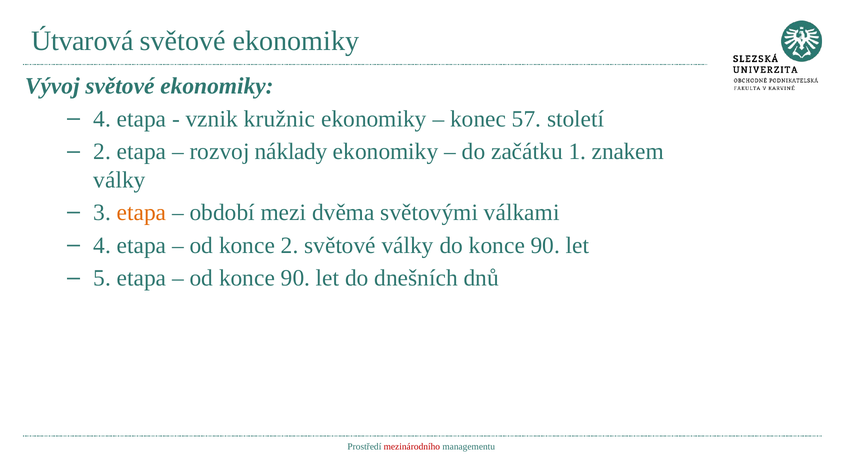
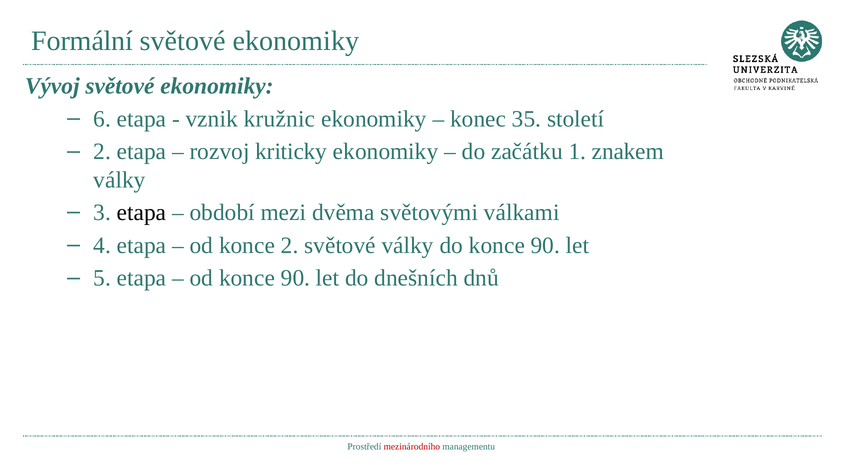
Útvarová: Útvarová -> Formální (82, 41)
4: 4 -> 6 (102, 119)
57: 57 -> 35 (527, 119)
náklady: náklady -> kriticky (291, 152)
etapa colour: orange -> black (142, 213)
